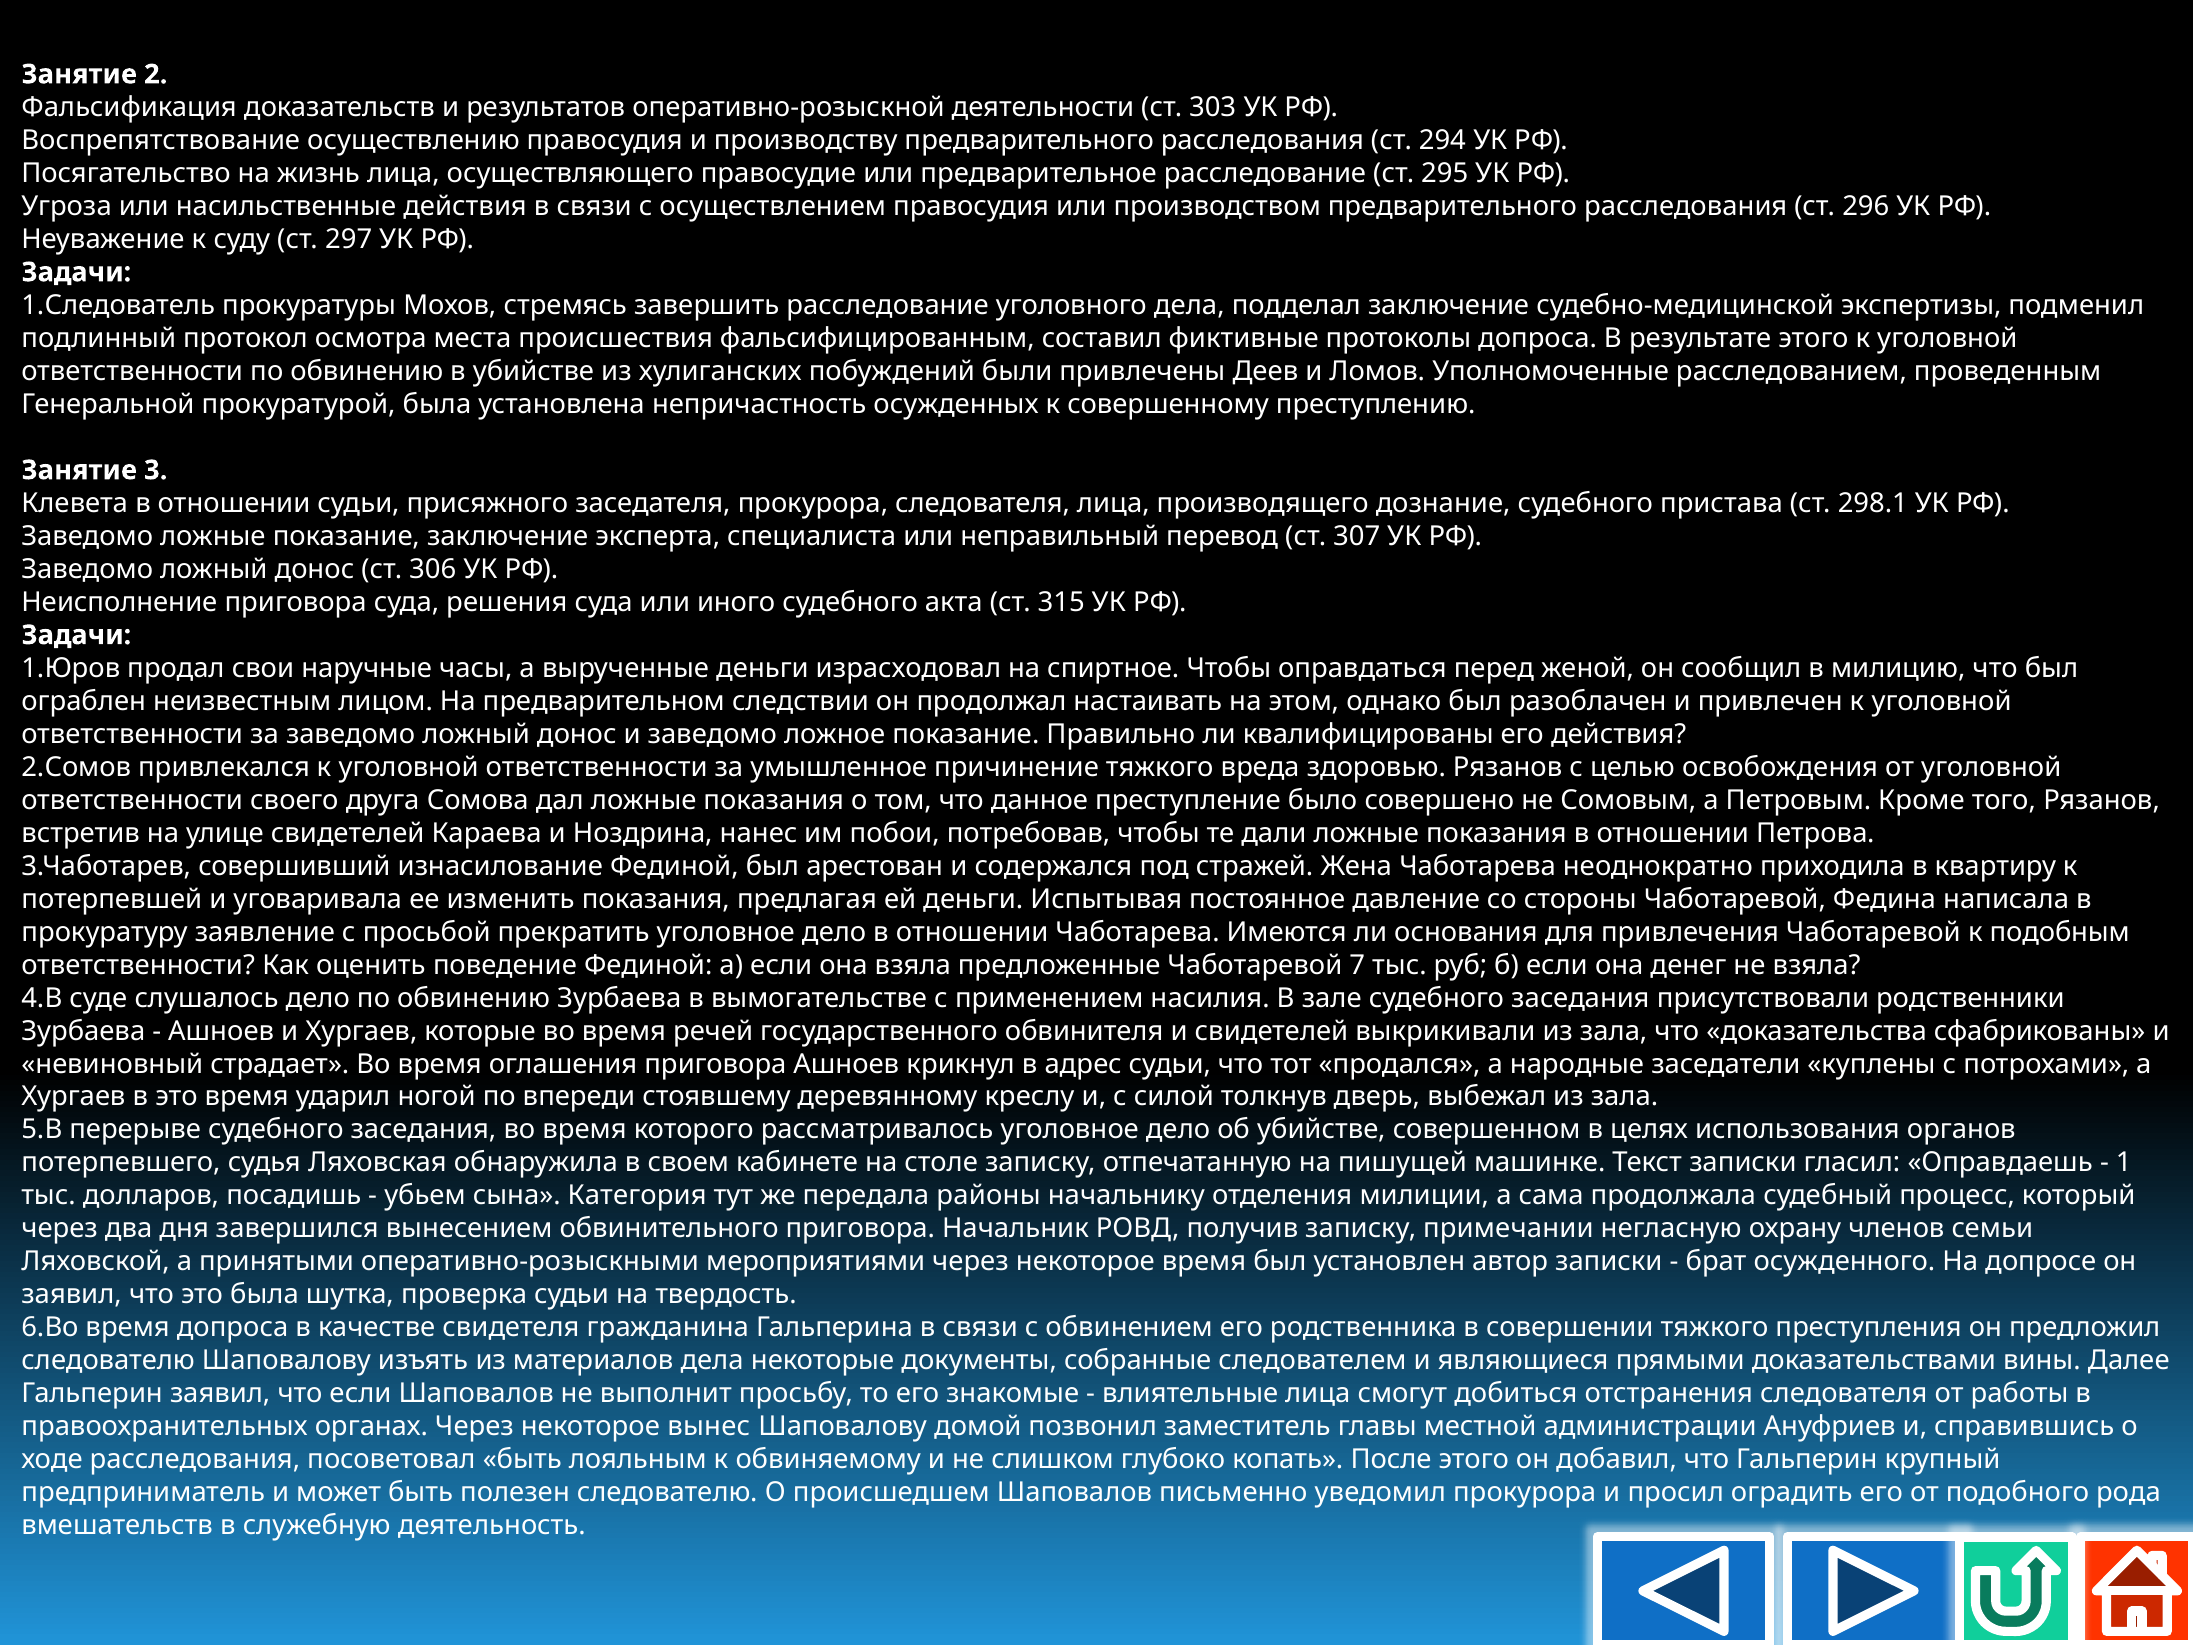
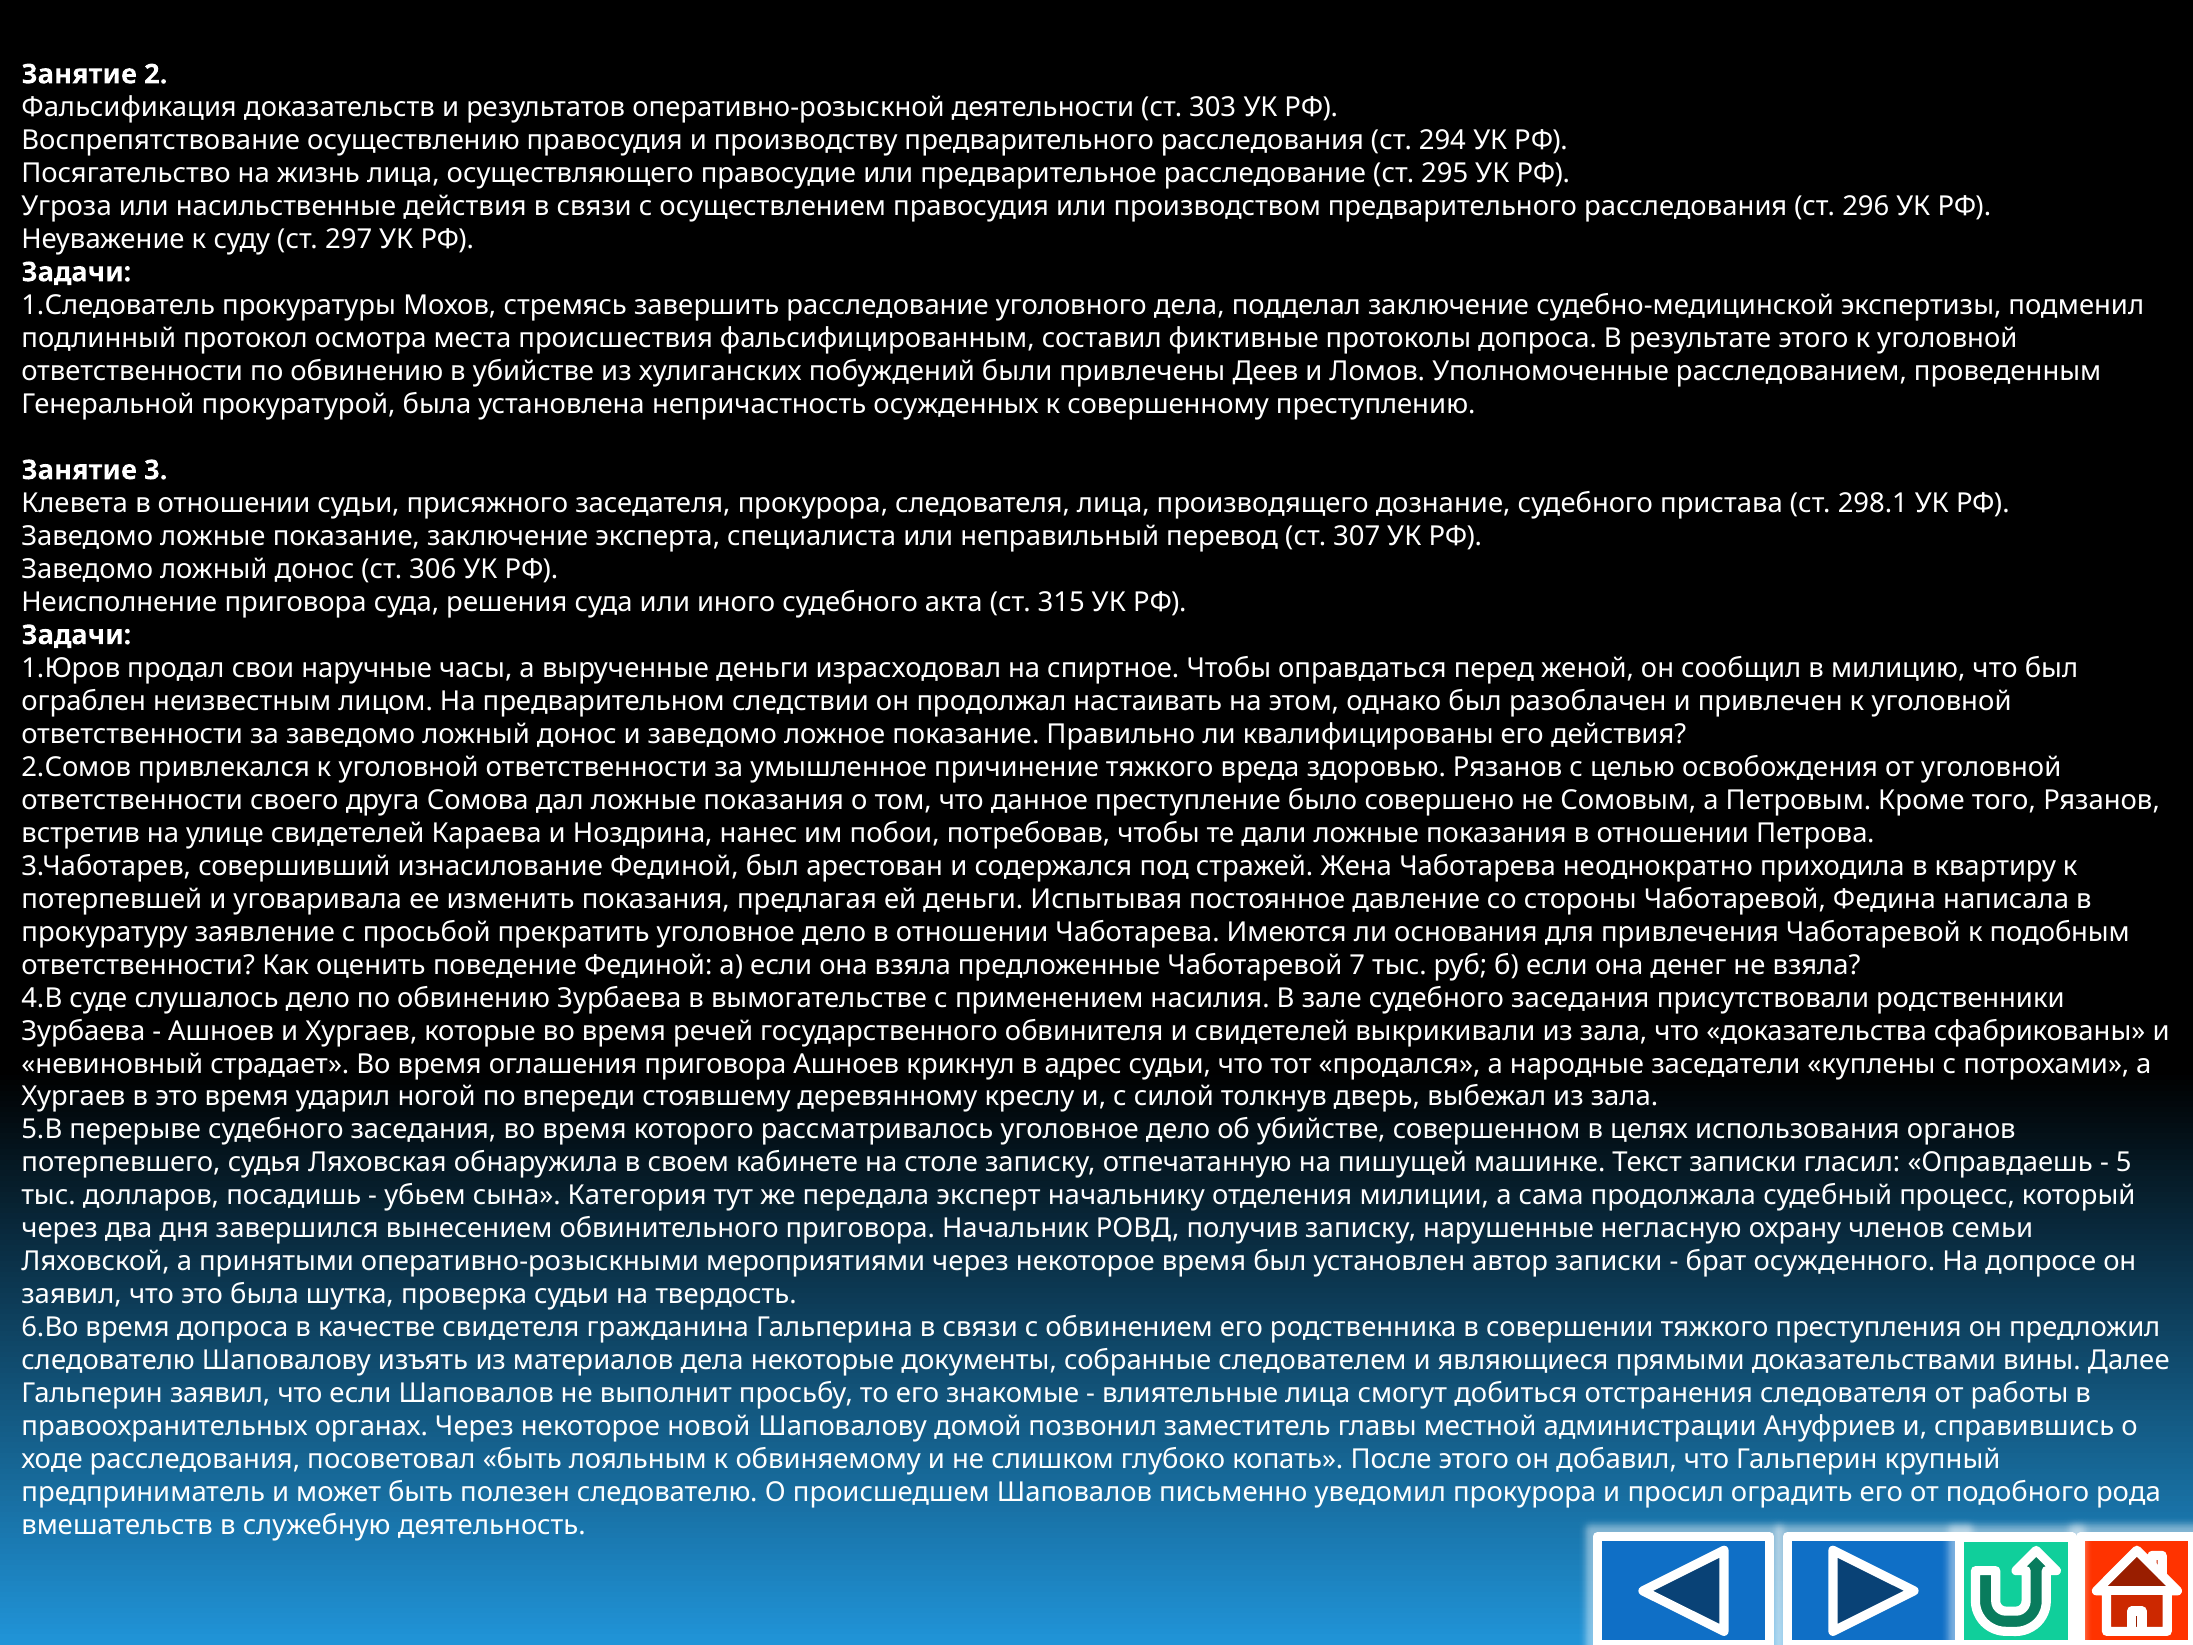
1: 1 -> 5 (2124, 1163)
районы: районы -> эксперт (989, 1196)
примечании: примечании -> нарушенные (1509, 1229)
вынес: вынес -> новой (709, 1427)
